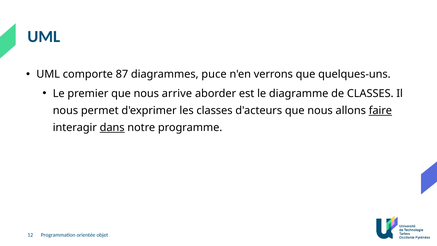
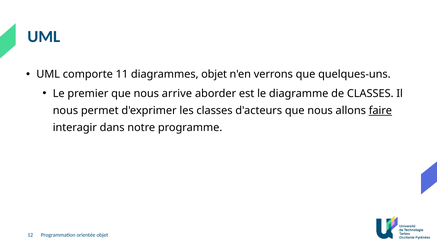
87: 87 -> 11 (122, 74)
diagrammes puce: puce -> objet (214, 74)
dans underline: present -> none (112, 128)
